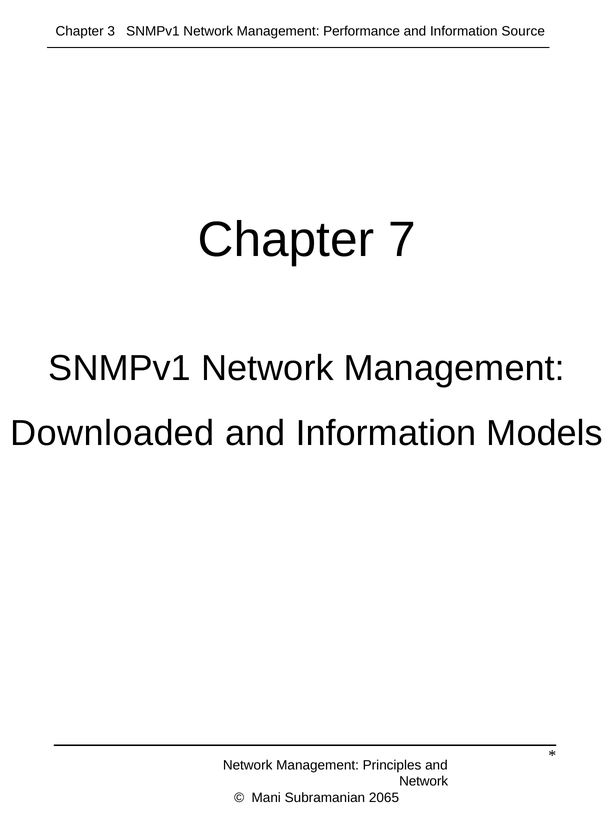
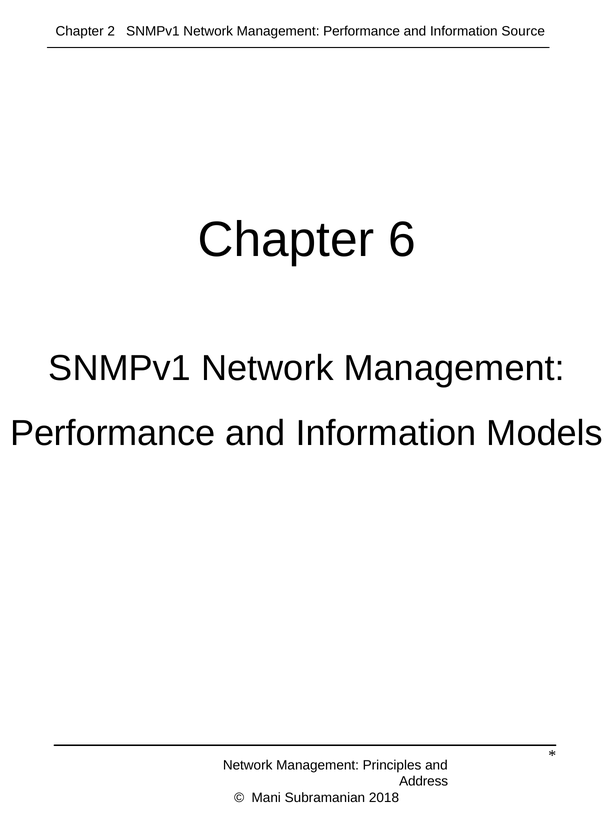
3: 3 -> 2 (111, 31)
7: 7 -> 6 (402, 240)
Downloaded: Downloaded -> Performance (113, 433)
Network: Network -> Address (424, 782)
2065: 2065 -> 2018 (384, 798)
